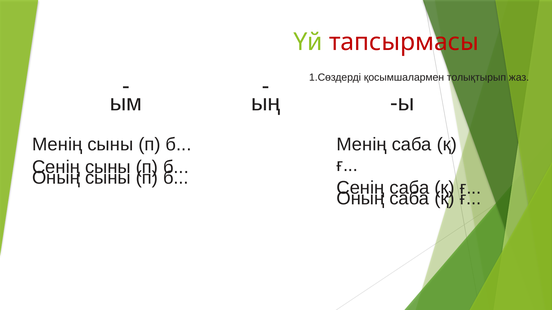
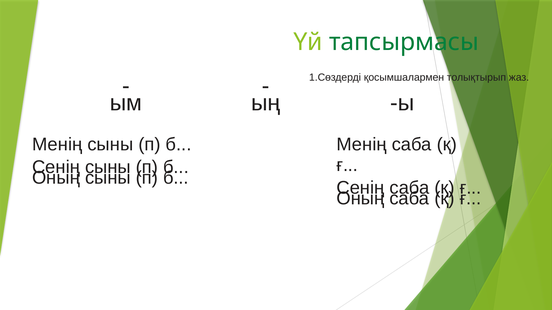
тапсырмасы colour: red -> green (404, 42)
